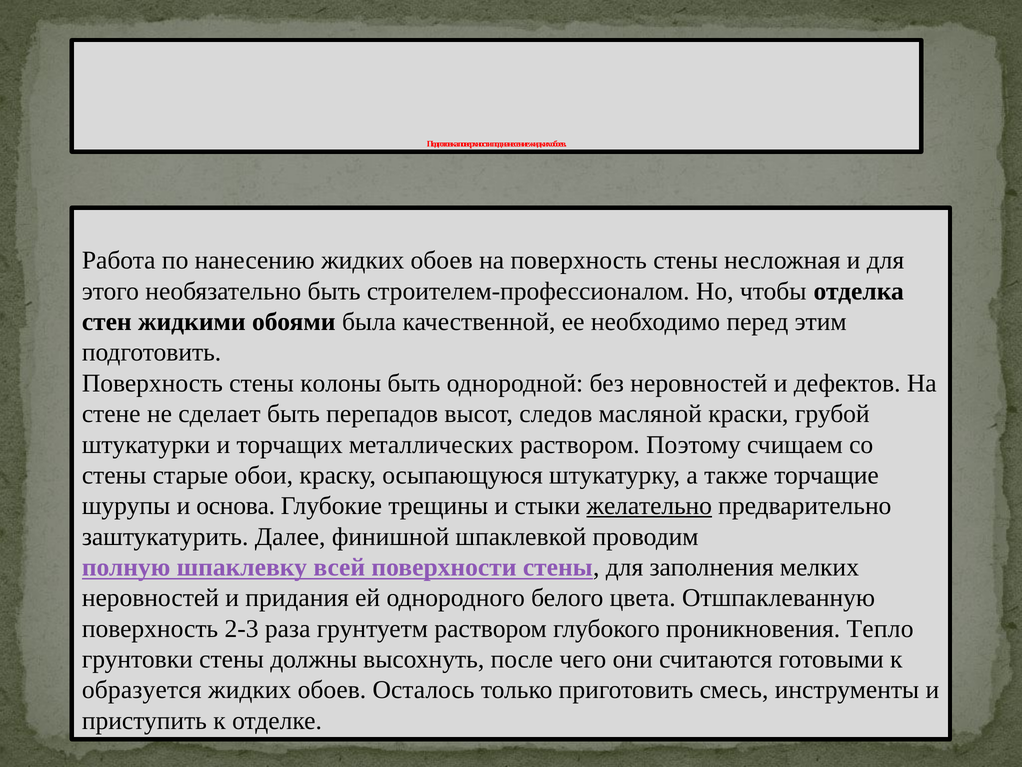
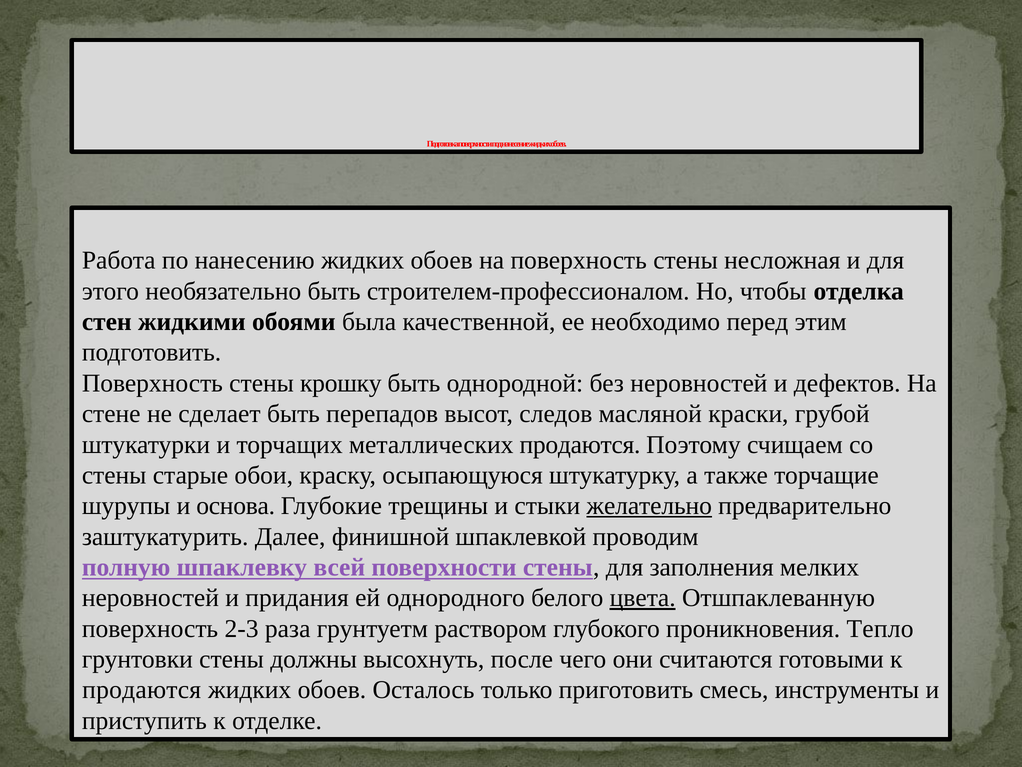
колоны: колоны -> крошку (341, 383)
металлических раствором: раствором -> продаются (580, 444)
цвета underline: none -> present (643, 598)
образуется: образуется -> продаются (142, 690)
